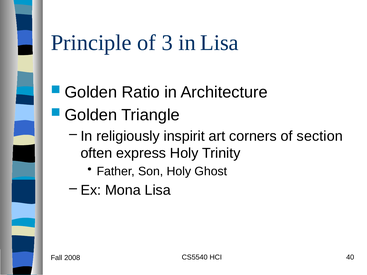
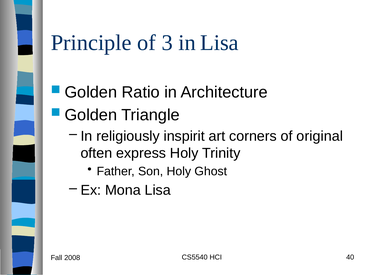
section: section -> original (320, 136)
